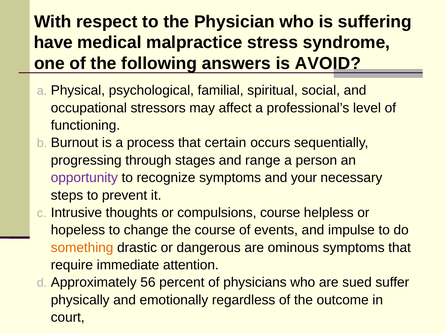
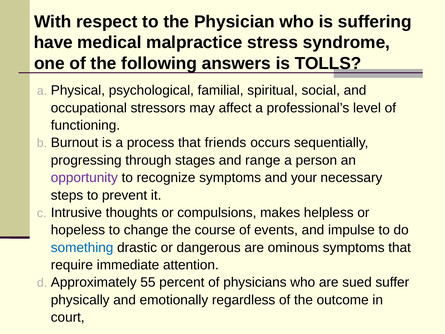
AVOID: AVOID -> TOLLS (328, 63)
certain: certain -> friends (225, 143)
compulsions course: course -> makes (280, 212)
something colour: orange -> blue (82, 247)
56: 56 -> 55 (148, 282)
